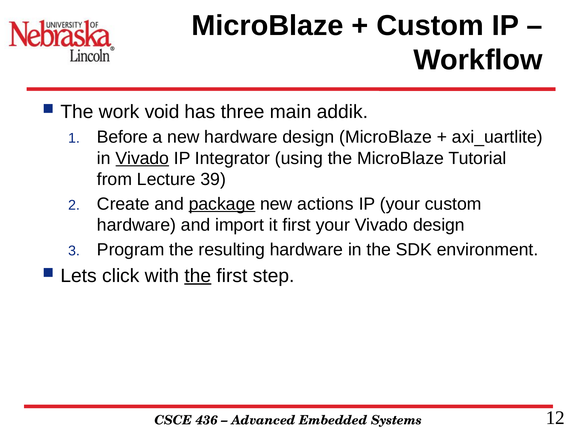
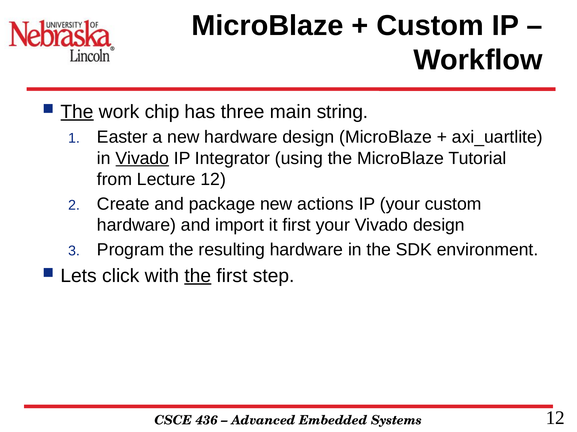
The underline: none -> present (77, 112)
void: void -> chip (162, 112)
addik: addik -> string (343, 112)
Before: Before -> Easter (122, 137)
Lecture 39: 39 -> 12 (213, 180)
package underline: present -> none (222, 204)
